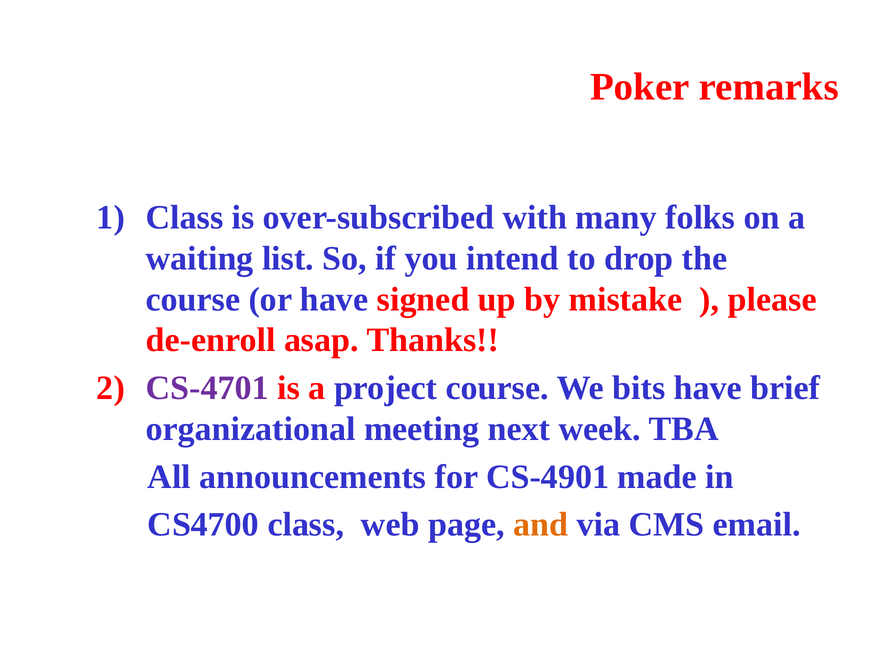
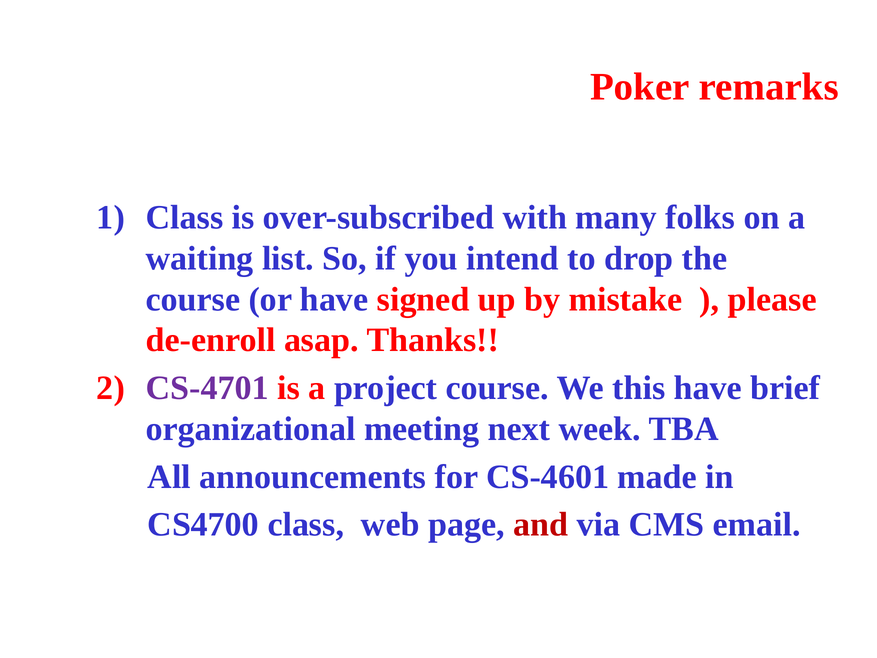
bits: bits -> this (639, 388)
CS-4901: CS-4901 -> CS-4601 (548, 477)
and colour: orange -> red (541, 524)
